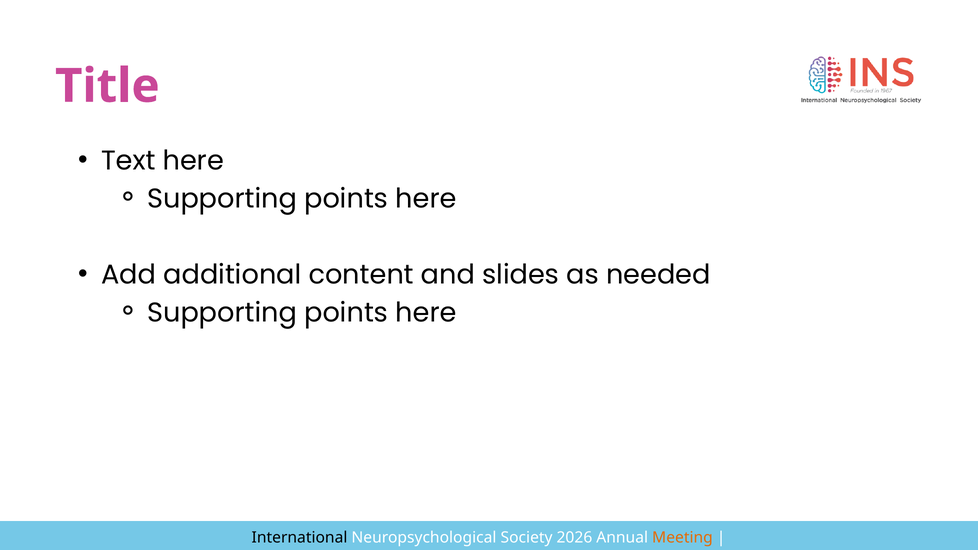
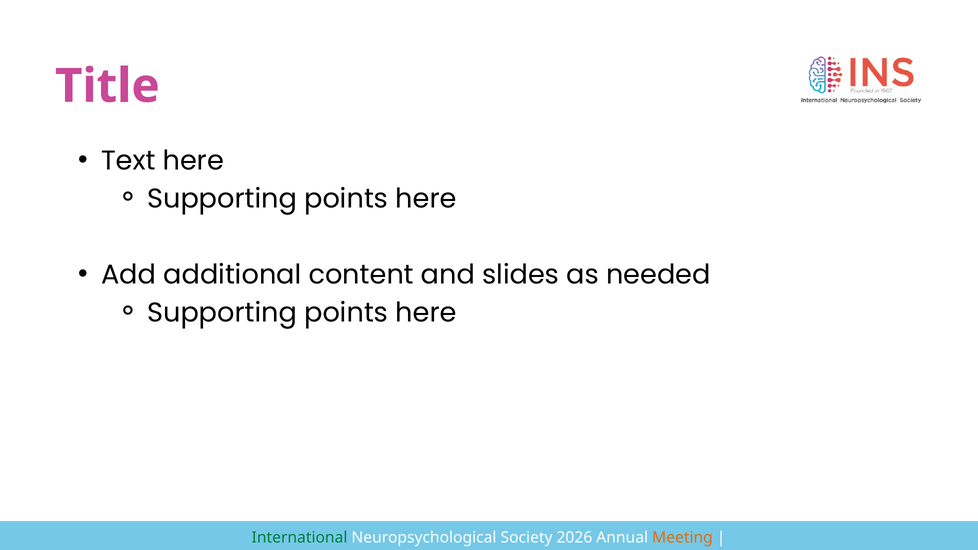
International colour: black -> green (300, 538)
